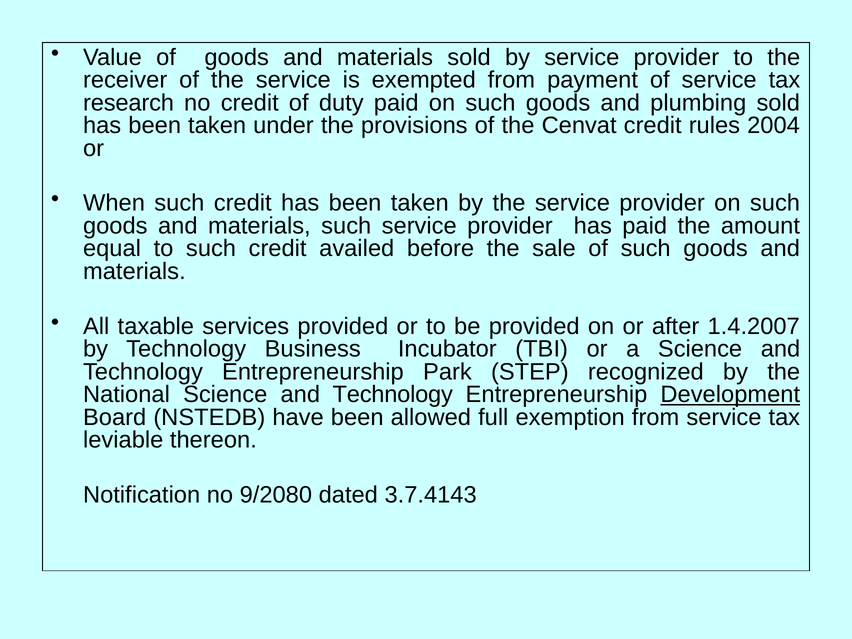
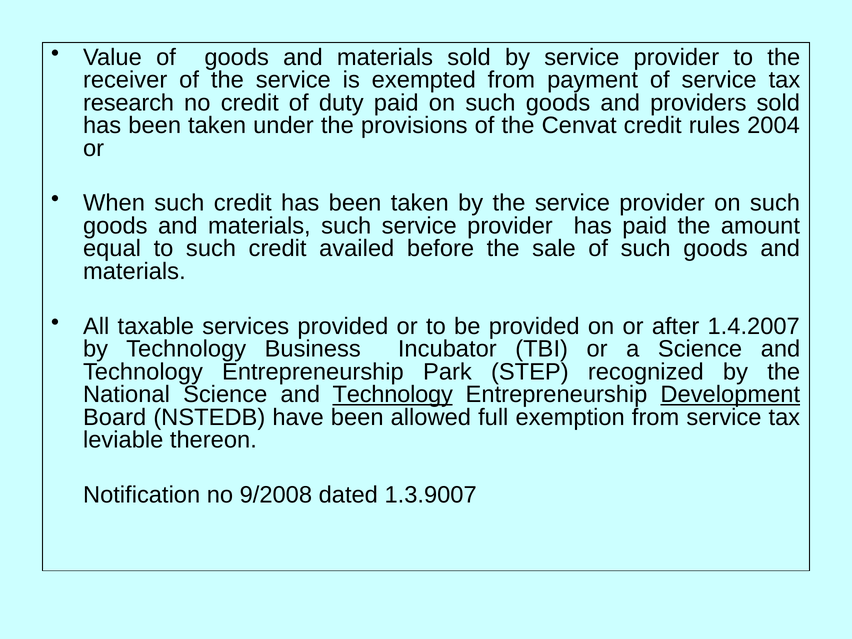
plumbing: plumbing -> providers (698, 103)
Technology underline: none -> present (393, 394)
9/2080: 9/2080 -> 9/2008 (276, 495)
3.7.4143: 3.7.4143 -> 1.3.9007 (431, 495)
